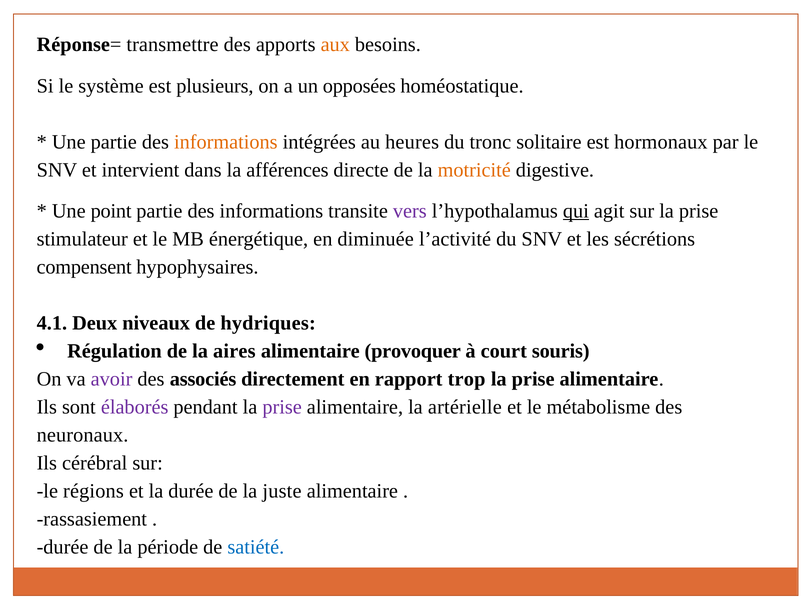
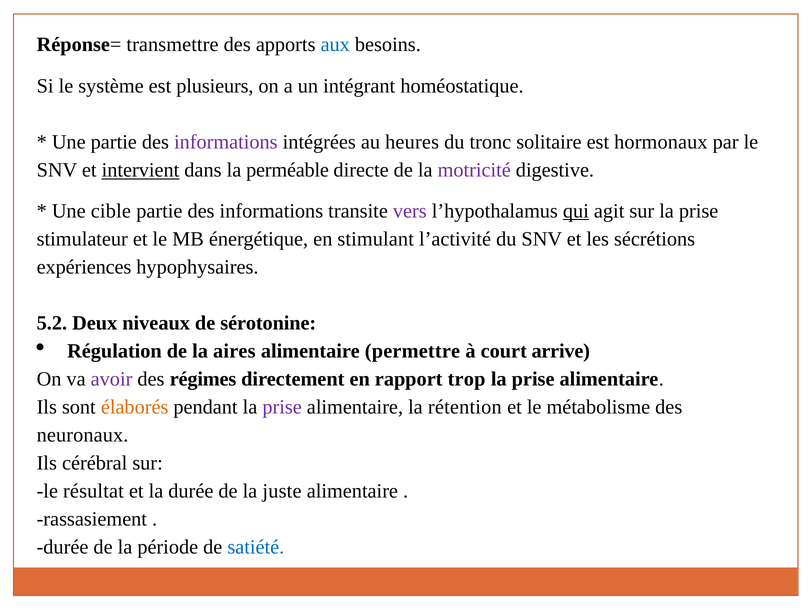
aux colour: orange -> blue (335, 44)
opposées: opposées -> intégrant (359, 86)
informations colour: orange -> purple (226, 142)
intervient underline: none -> present (140, 170)
afférences: afférences -> perméable (288, 170)
motricité colour: orange -> purple (474, 170)
point: point -> cible (111, 211)
diminuée: diminuée -> stimulant (376, 239)
compensent: compensent -> expériences (84, 267)
4.1: 4.1 -> 5.2 (52, 323)
hydriques: hydriques -> sérotonine (268, 323)
provoquer: provoquer -> permettre (412, 351)
souris: souris -> arrive (561, 351)
associés: associés -> régimes (203, 379)
élaborés colour: purple -> orange (135, 407)
artérielle: artérielle -> rétention (465, 407)
régions: régions -> résultat (93, 491)
